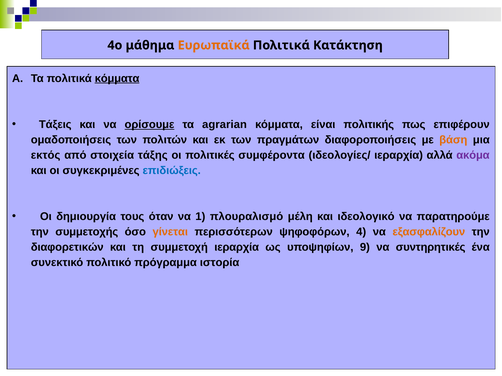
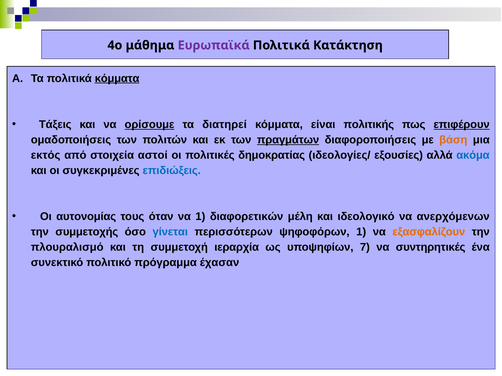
Ευρωπαϊκά colour: orange -> purple (214, 45)
agrarian: agrarian -> διατηρεί (225, 125)
επιφέρουν underline: none -> present (462, 125)
πραγμάτων underline: none -> present (288, 140)
τάξης: τάξης -> αστοί (153, 155)
συμφέροντα: συμφέροντα -> δημοκρατίας (272, 155)
ιδεολογίες/ ιεραρχία: ιεραρχία -> εξουσίες (399, 155)
ακόμα colour: purple -> blue (473, 155)
δημιουργία: δημιουργία -> αυτονομίας (86, 217)
πλουραλισμό: πλουραλισμό -> διαφορετικών (247, 217)
παρατηρούμε: παρατηρούμε -> ανερχόμενων (453, 217)
γίνεται colour: orange -> blue (170, 232)
ψηφοφόρων 4: 4 -> 1 (361, 232)
διαφορετικών: διαφορετικών -> πλουραλισμό (67, 248)
9: 9 -> 7 (365, 248)
ιστορία: ιστορία -> έχασαν (220, 263)
